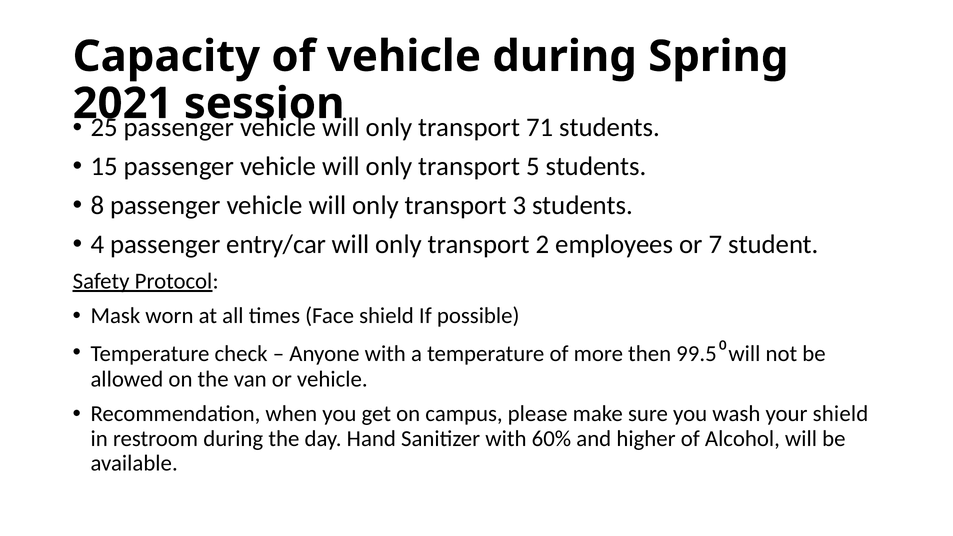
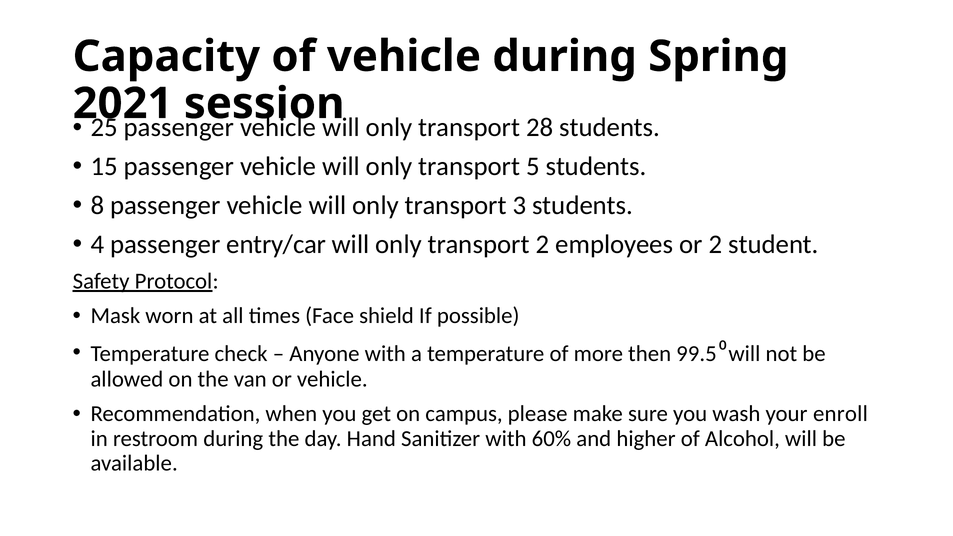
71: 71 -> 28 (540, 128)
or 7: 7 -> 2 (716, 244)
your shield: shield -> enroll (840, 414)
